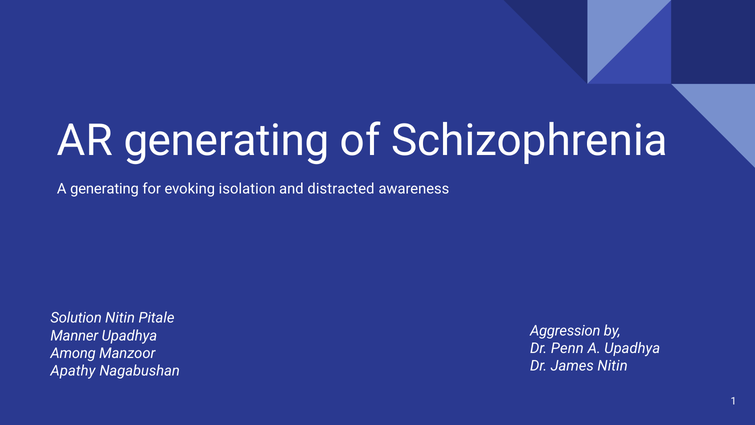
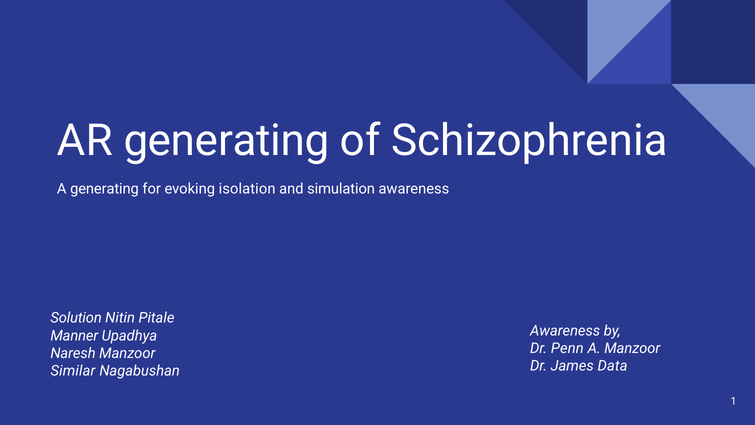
distracted: distracted -> simulation (341, 189)
Aggression: Aggression -> Awareness (565, 331)
A Upadhya: Upadhya -> Manzoor (632, 348)
Among: Among -> Naresh (73, 353)
James Nitin: Nitin -> Data (613, 366)
Apathy: Apathy -> Similar (73, 371)
